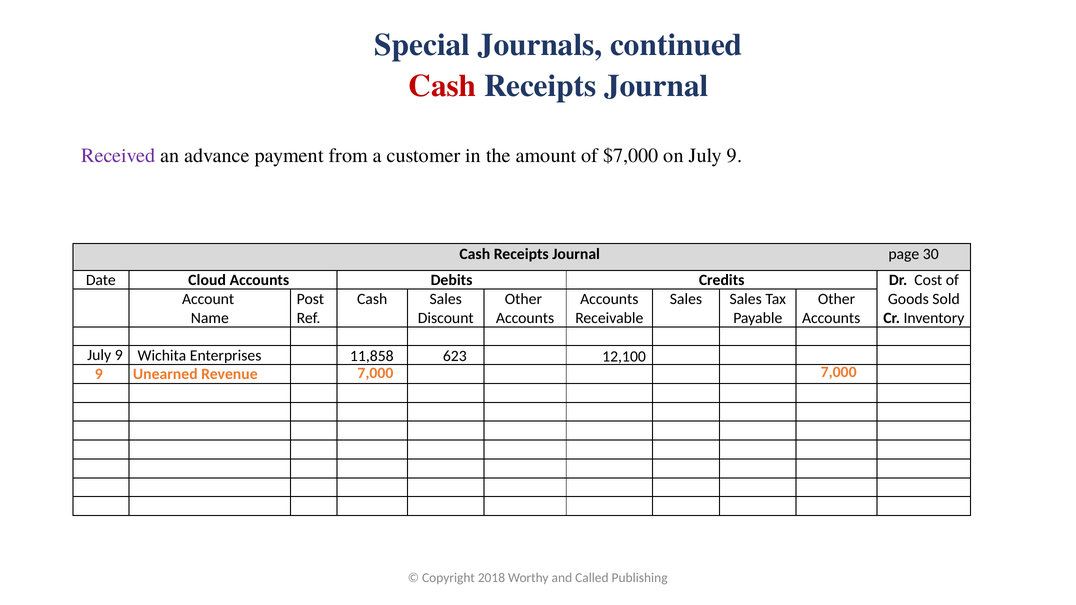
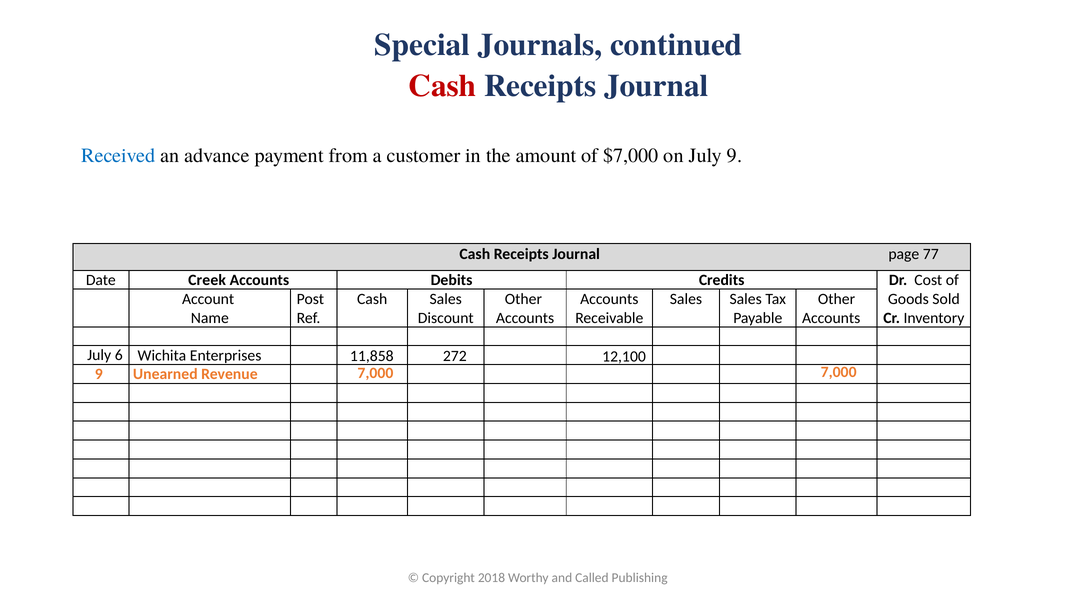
Received colour: purple -> blue (118, 156)
30: 30 -> 77 (931, 254)
Cloud: Cloud -> Creek (207, 280)
9: 9 -> 6 (119, 355)
623: 623 -> 272 (455, 356)
